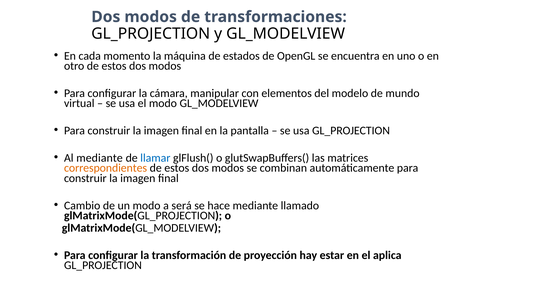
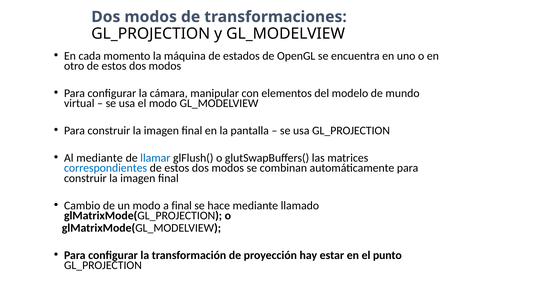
correspondientes colour: orange -> blue (106, 168)
a será: será -> final (182, 206)
aplica: aplica -> punto (387, 255)
